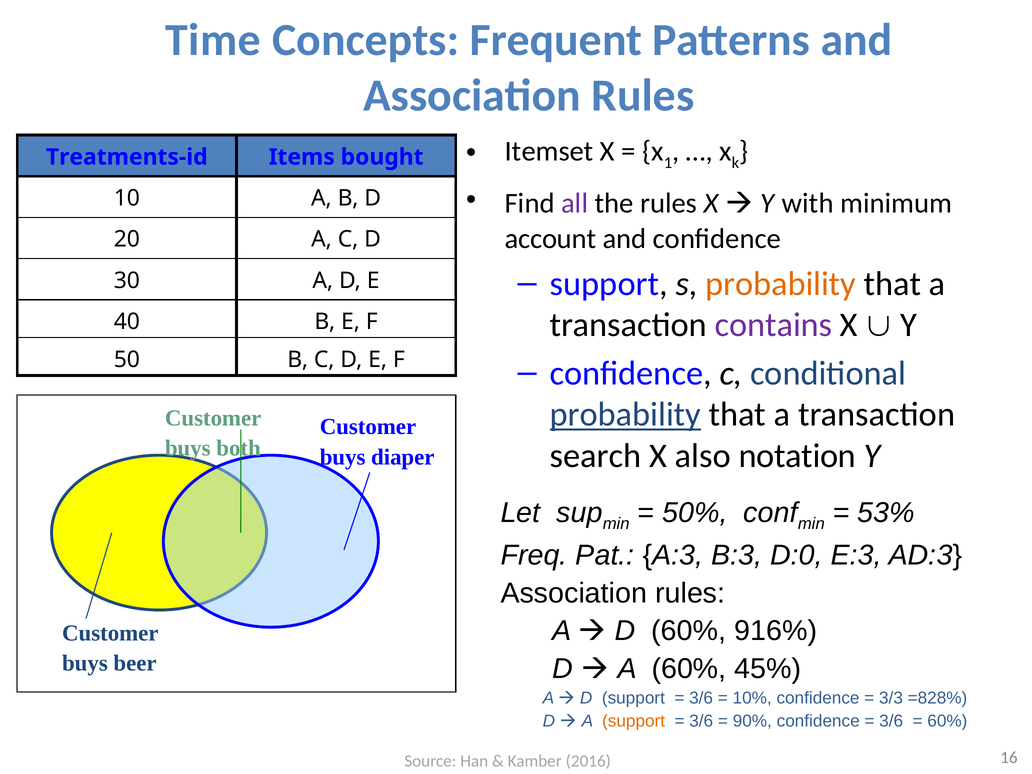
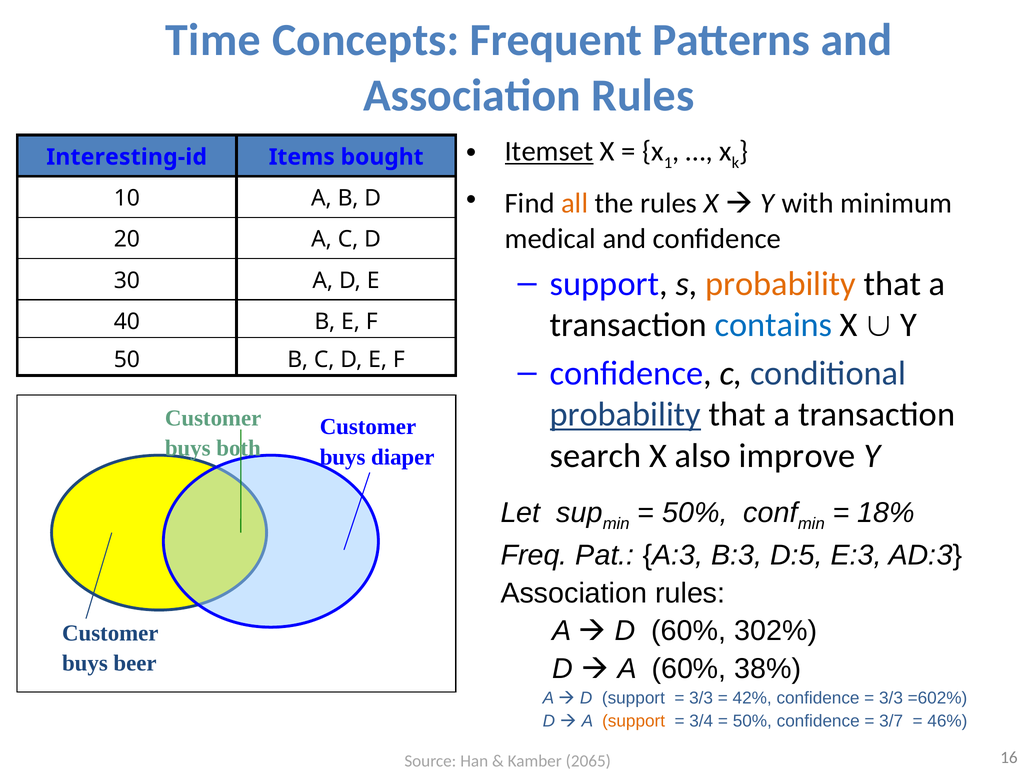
Itemset underline: none -> present (549, 151)
Treatments-id: Treatments-id -> Interesting-id (127, 157)
all colour: purple -> orange (575, 203)
account: account -> medical (550, 239)
contains colour: purple -> blue (774, 325)
notation: notation -> improve (797, 456)
53%: 53% -> 18% (886, 513)
D:0: D:0 -> D:5 (796, 555)
916%: 916% -> 302% (776, 631)
45%: 45% -> 38% (768, 669)
3/6: 3/6 -> 3/3 (701, 698)
10%: 10% -> 42% (752, 698)
=828%: =828% -> =602% (937, 698)
3/6: 3/6 -> 3/4 (701, 721)
90%: 90% -> 50% (752, 721)
3/6: 3/6 -> 3/7 (891, 721)
60%: 60% -> 46% (947, 721)
2016: 2016 -> 2065 (588, 761)
